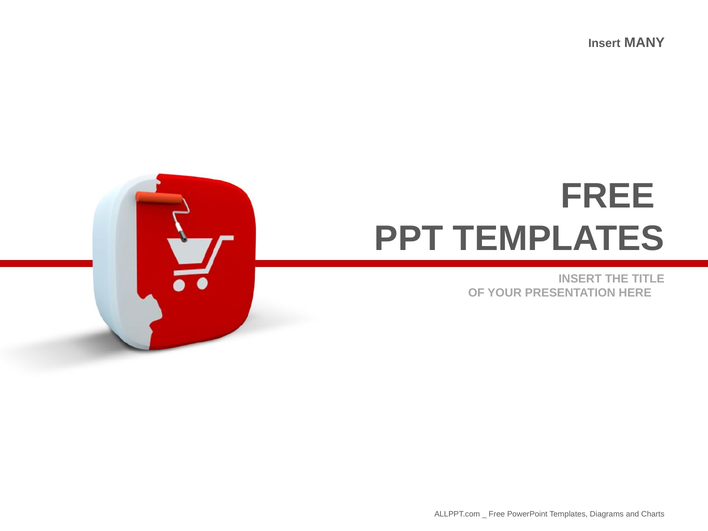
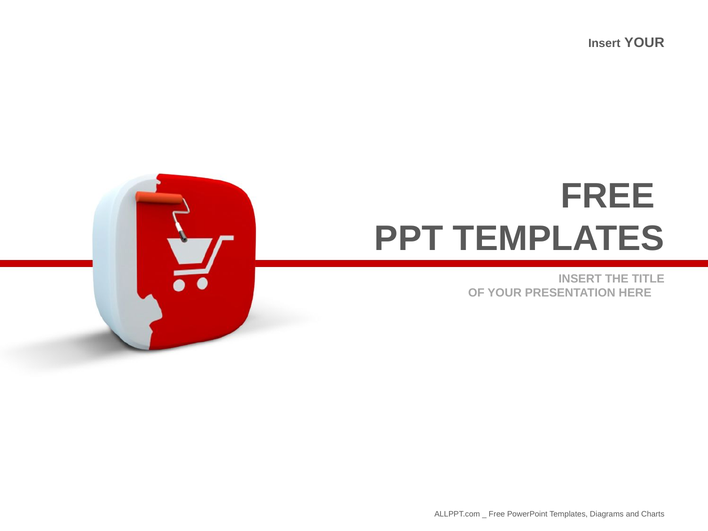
Insert MANY: MANY -> YOUR (644, 43)
